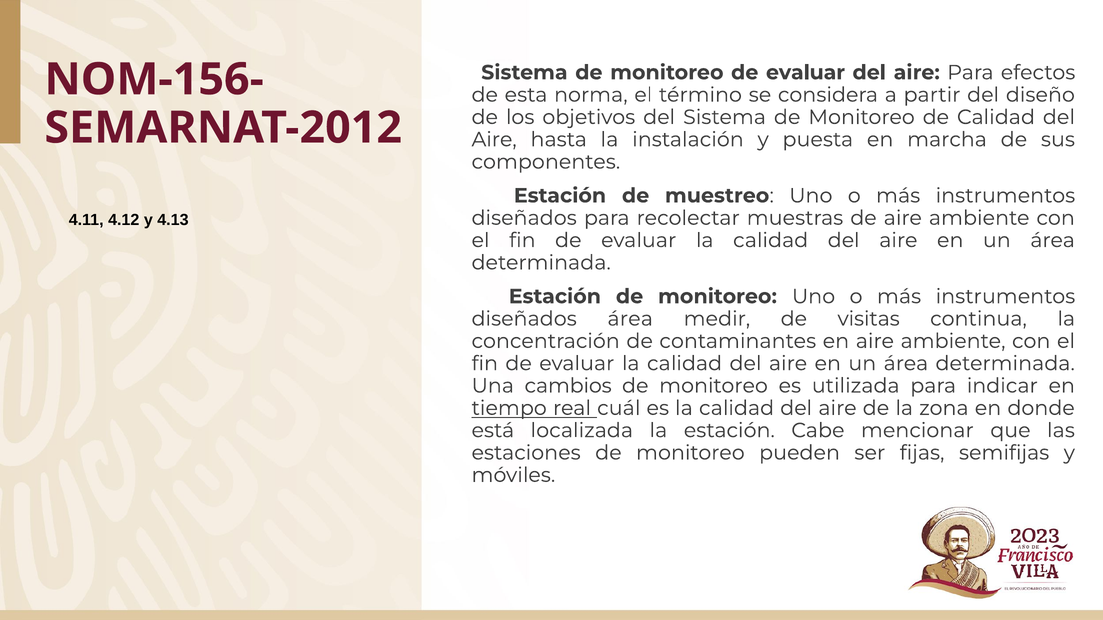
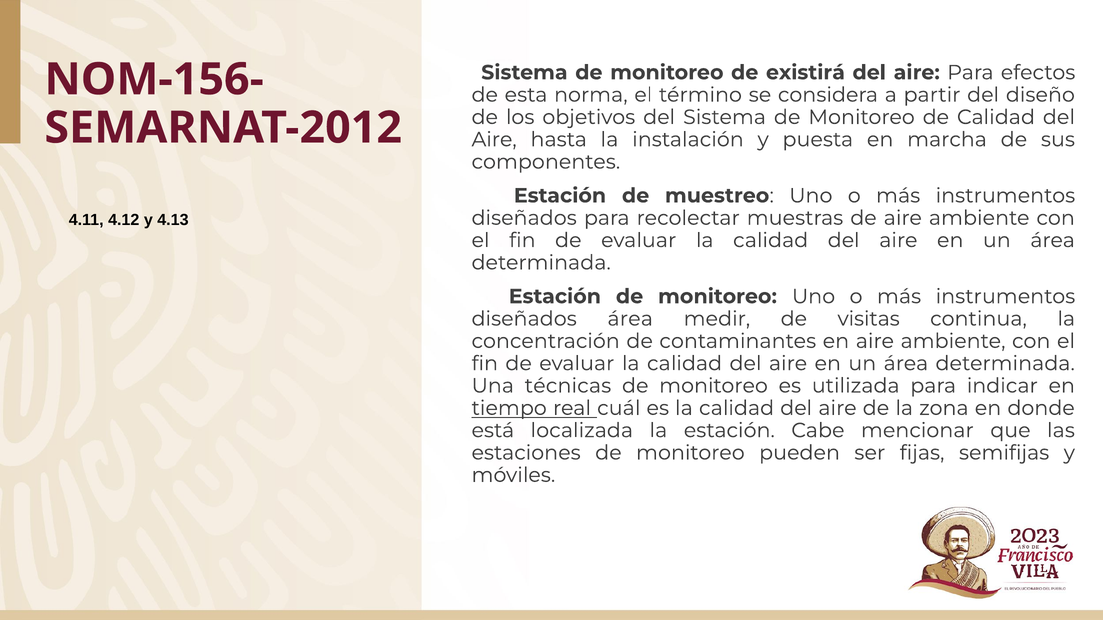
monitoreo de evaluar: evaluar -> existirá (805, 73)
cambios: cambios -> técnicas (568, 386)
